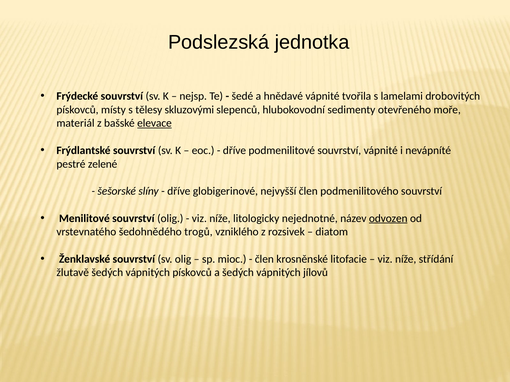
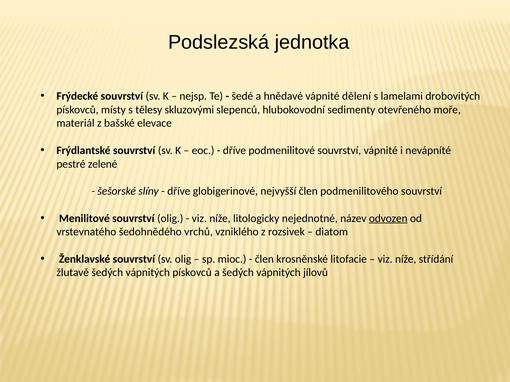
tvořila: tvořila -> dělení (357, 96)
elevace underline: present -> none (154, 123)
trogů: trogů -> vrchů (199, 232)
